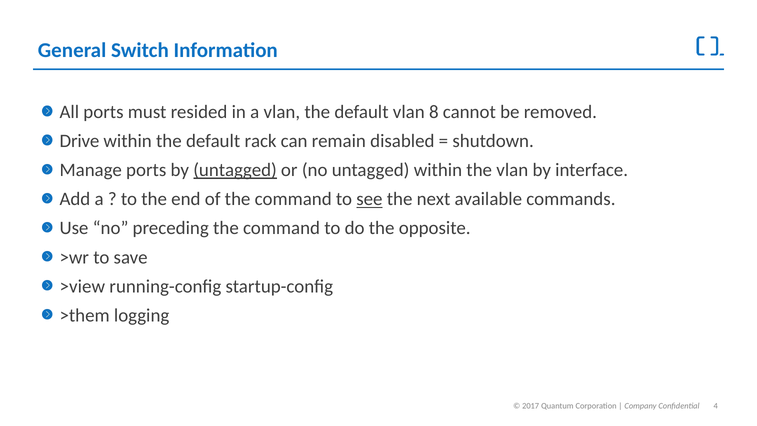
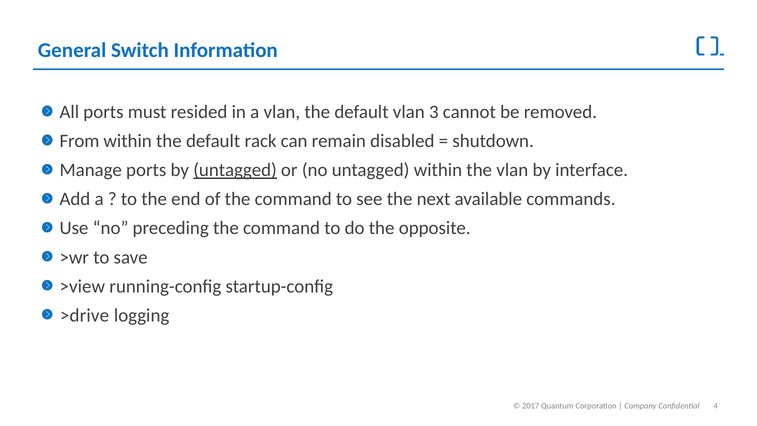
8: 8 -> 3 (434, 112)
Drive: Drive -> From (79, 141)
see underline: present -> none (369, 199)
>them: >them -> >drive (84, 315)
